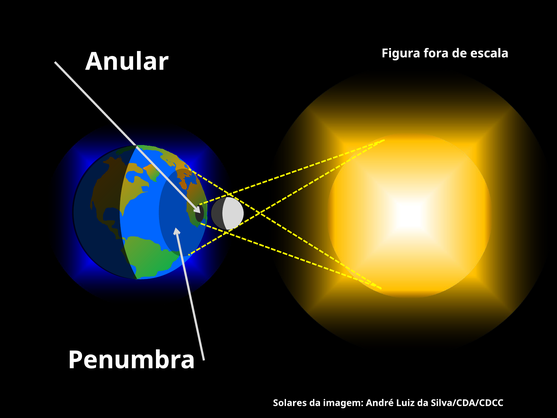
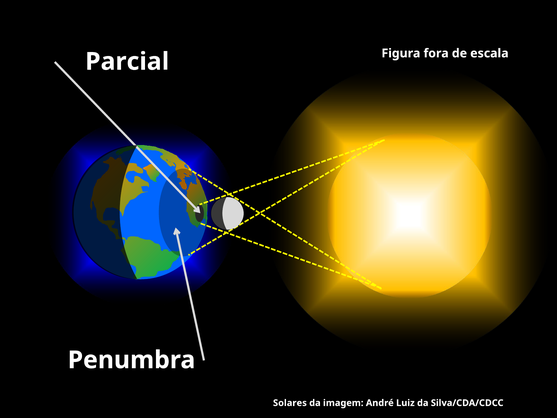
Anular: Anular -> Parcial (127, 62)
